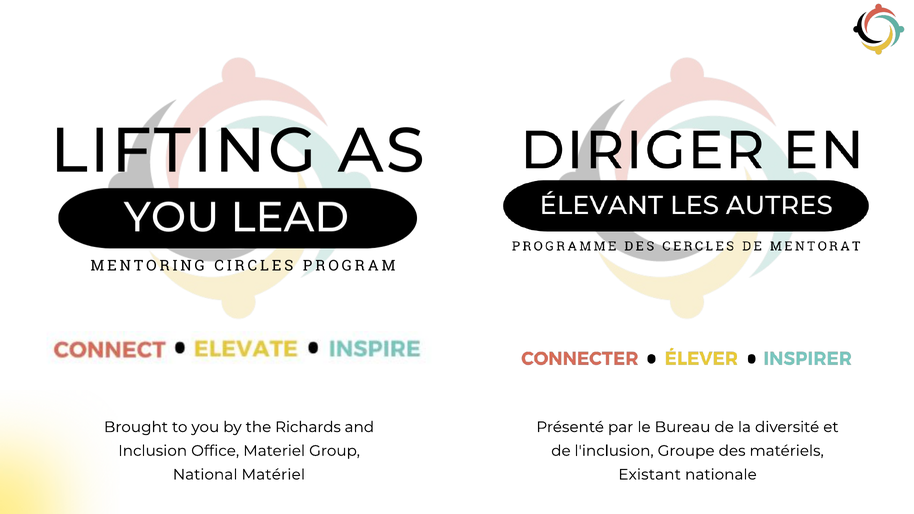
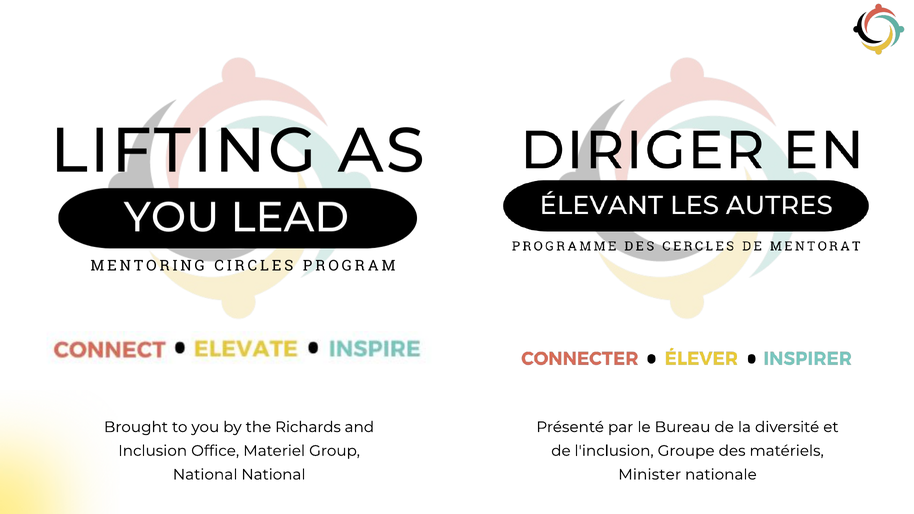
National Matériel: Matériel -> National (273, 475)
Existant: Existant -> Minister (650, 475)
